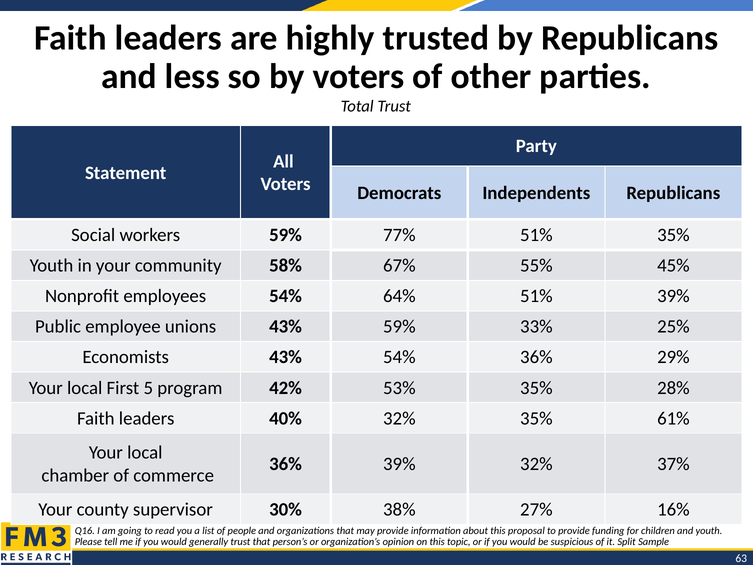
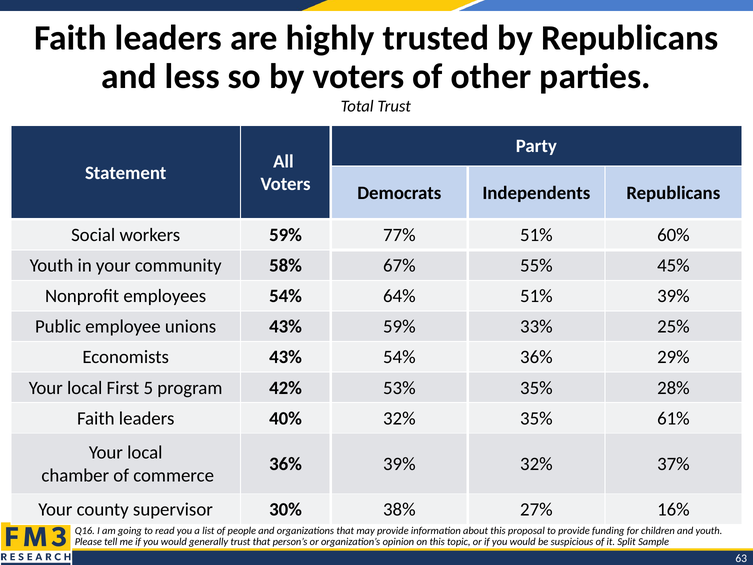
51% 35%: 35% -> 60% (673, 235)
